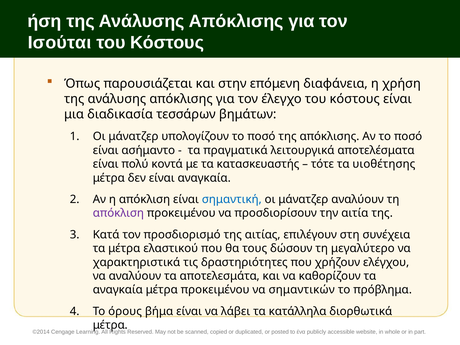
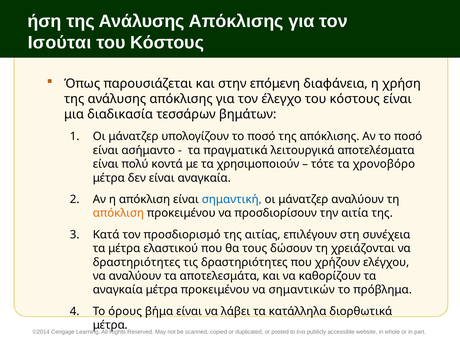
κατασκευαστής: κατασκευαστής -> χρησιμοποιούν (258, 164)
υιοθέτησης: υιοθέτησης -> χρονοβόρο (384, 164)
απόκλιση colour: purple -> orange (118, 213)
μεγαλύτερο: μεγαλύτερο -> χρειάζονται (363, 248)
χαρακτηριστικά: χαρακτηριστικά -> δραστηριότητες (136, 262)
